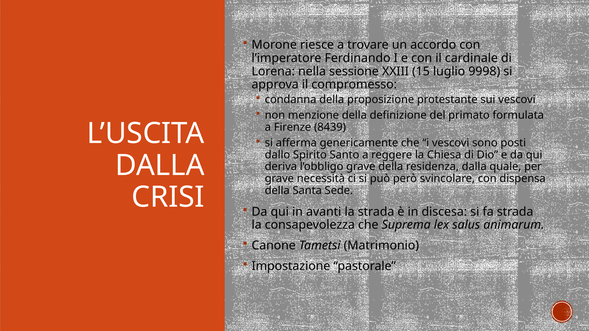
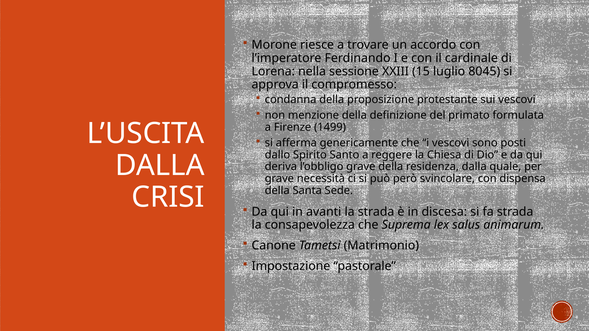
9998: 9998 -> 8045 (484, 71)
8439: 8439 -> 1499 (330, 127)
